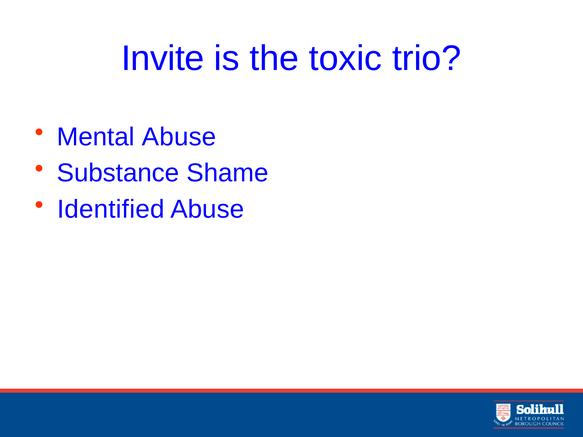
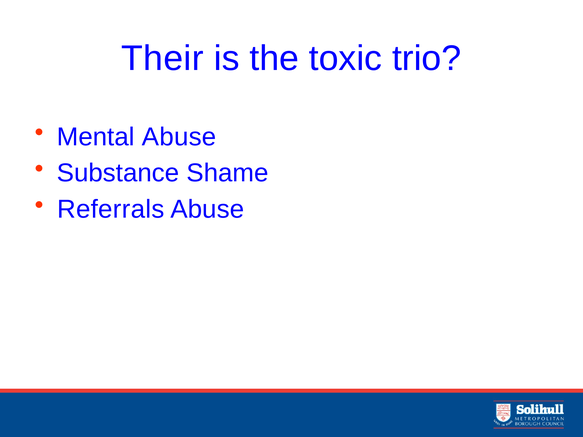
Invite: Invite -> Their (162, 58)
Identified: Identified -> Referrals (111, 209)
